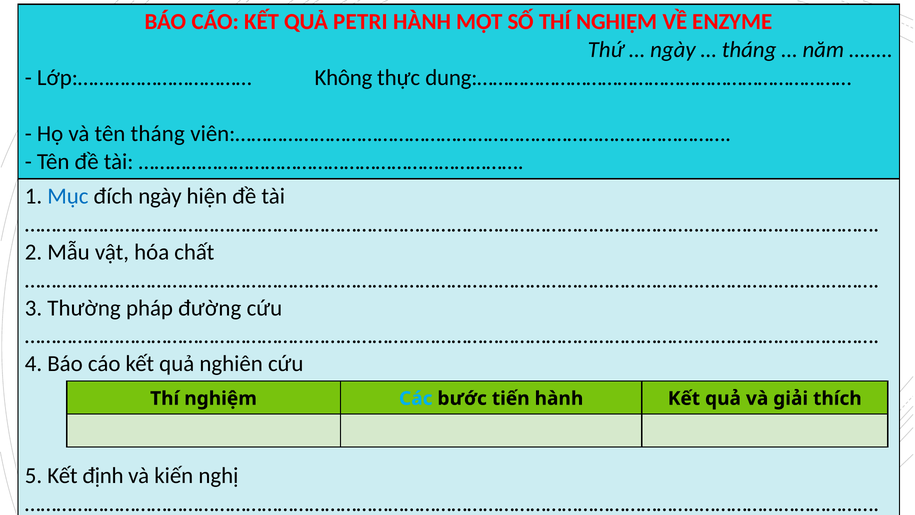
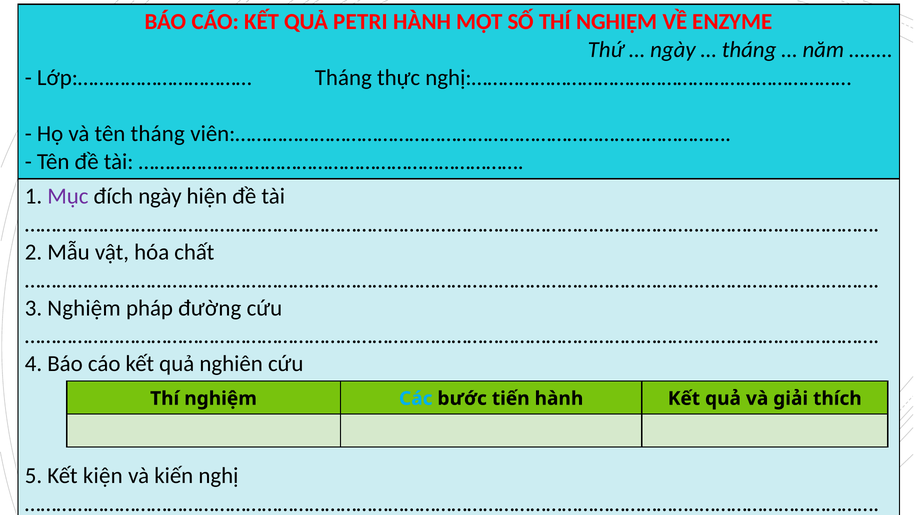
Lớp:…………………………… Không: Không -> Tháng (343, 78)
dung:………………………………………………………………: dung:……………………………………………………………… -> nghị:……………………………………………………………… (638, 78)
Mục colour: blue -> purple (68, 196)
3 Thường: Thường -> Nghiệm (84, 308)
định: định -> kiện (103, 475)
